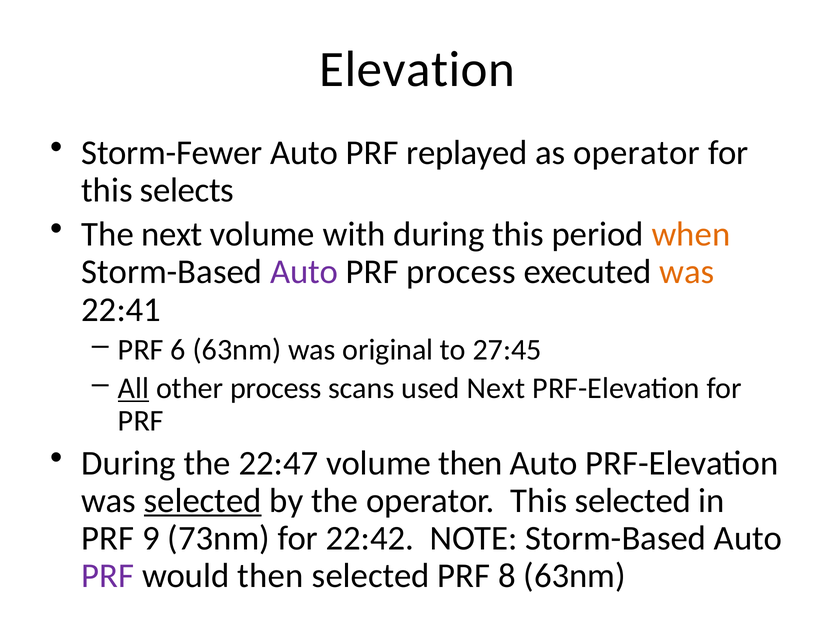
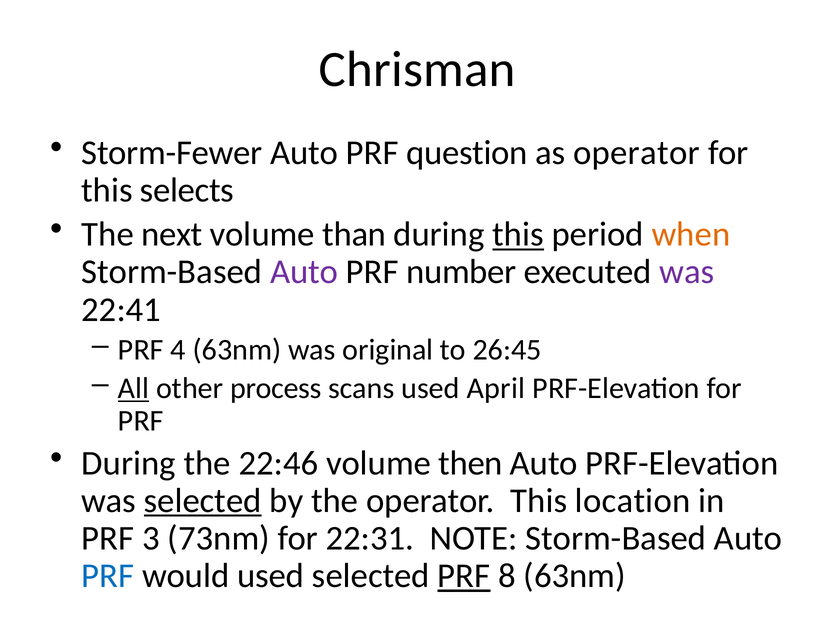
Elevation: Elevation -> Chrisman (417, 70)
replayed: replayed -> question (467, 153)
with: with -> than (354, 235)
this underline: none -> present (518, 235)
PRF process: process -> number (461, 272)
was colour: orange -> purple (687, 272)
6: 6 -> 4 (178, 350)
27:45: 27:45 -> 26:45 (507, 350)
used Next: Next -> April (496, 388)
22:47: 22:47 -> 22:46 (278, 463)
This selected: selected -> location (633, 501)
9: 9 -> 3 (151, 538)
22:42: 22:42 -> 22:31 (370, 538)
PRF colour: purple -> blue (108, 576)
would then: then -> used (271, 576)
PRF underline: none -> present (464, 576)
